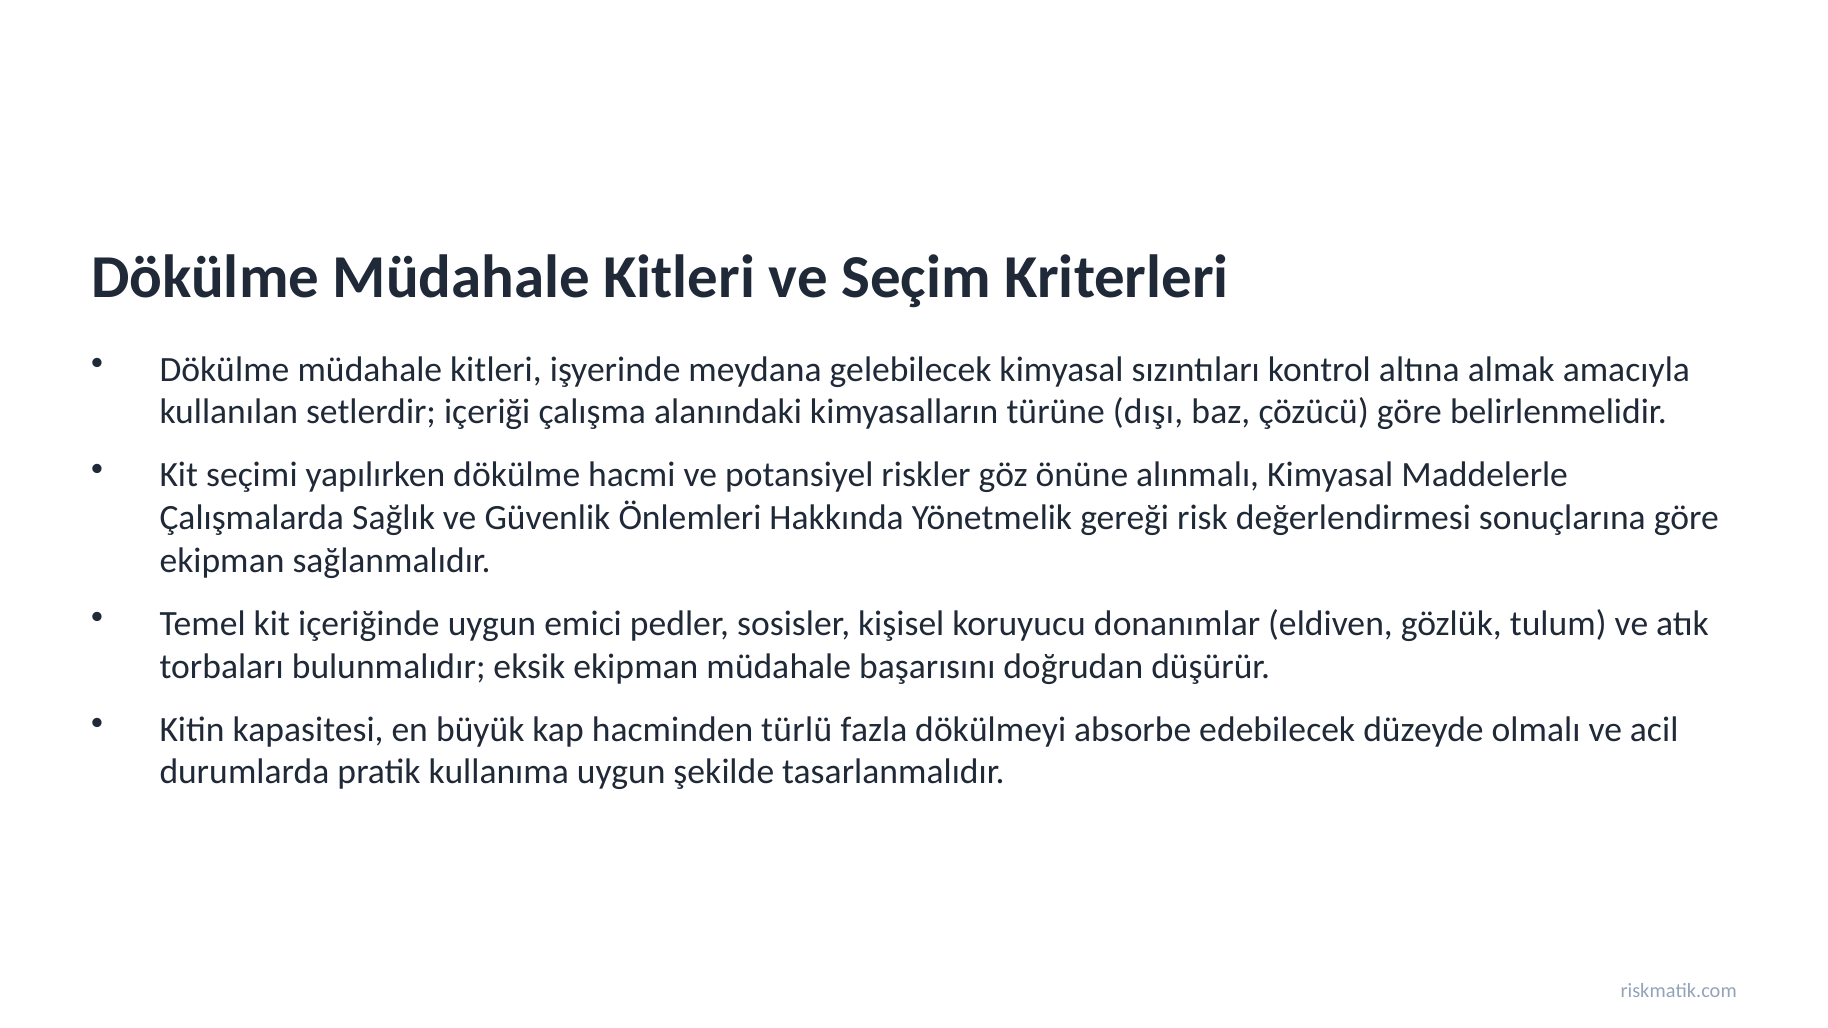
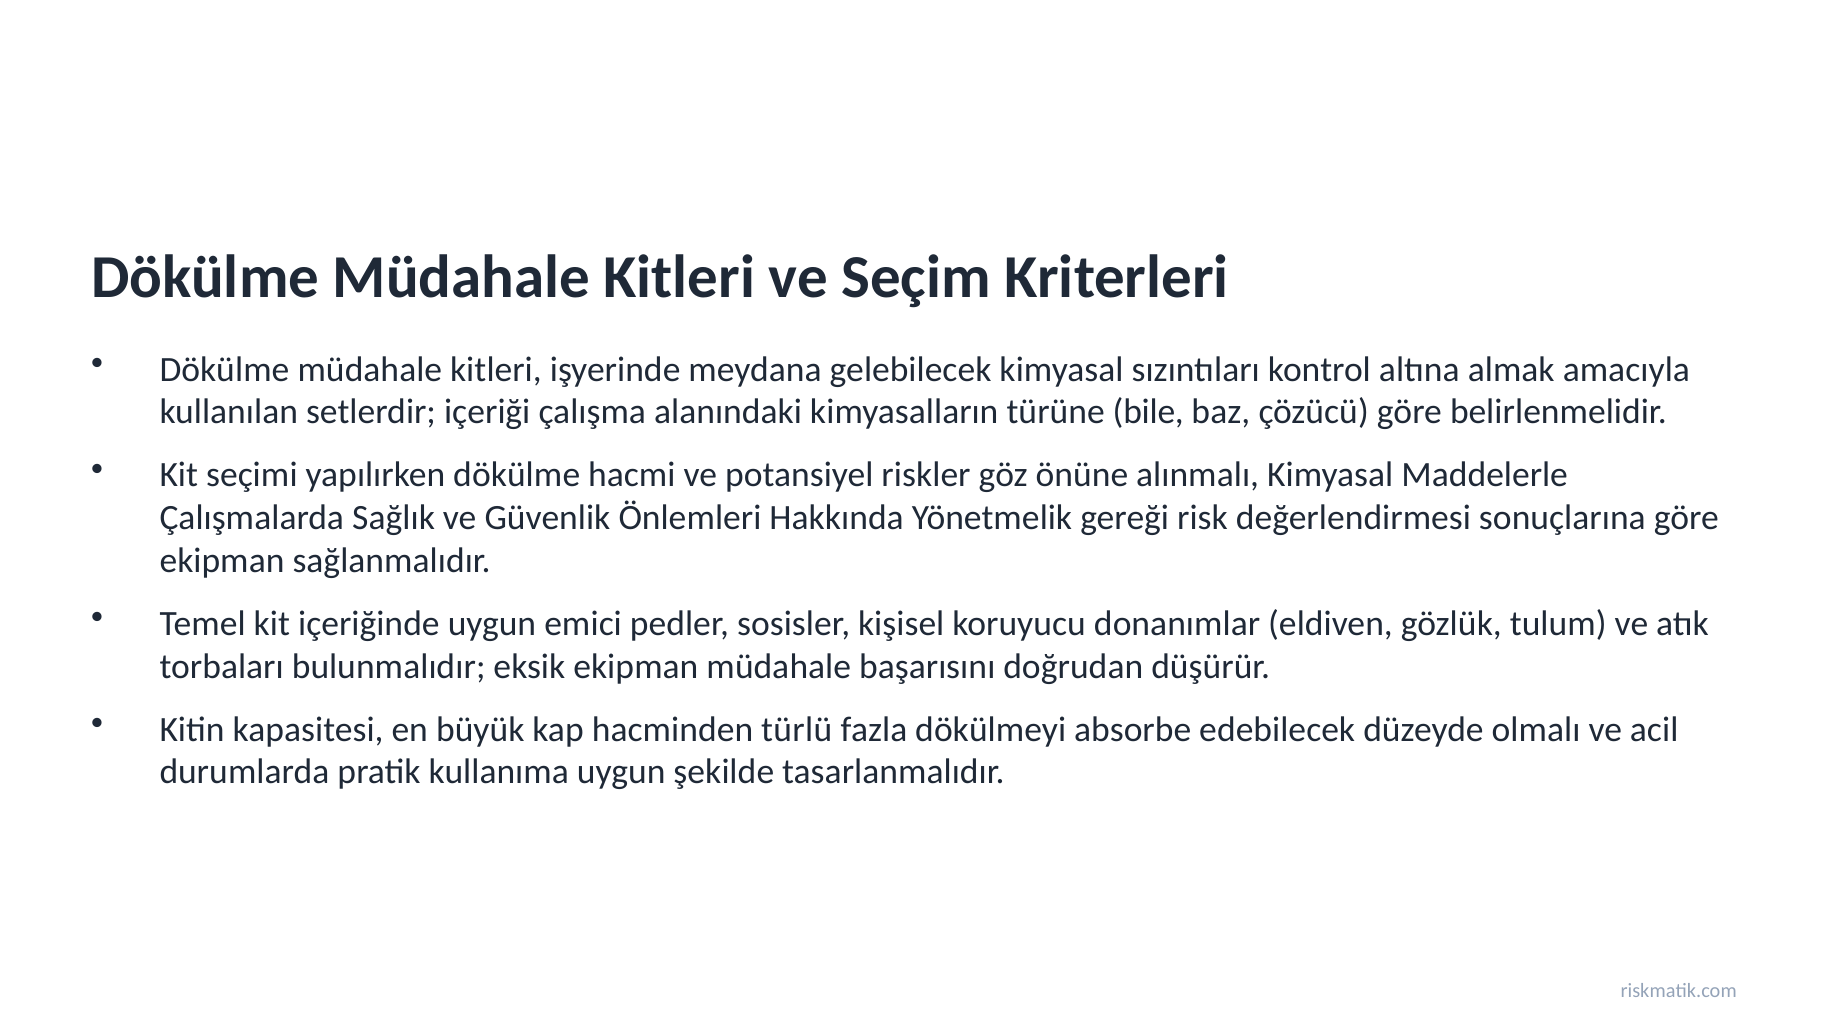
dışı: dışı -> bile (1148, 412)
